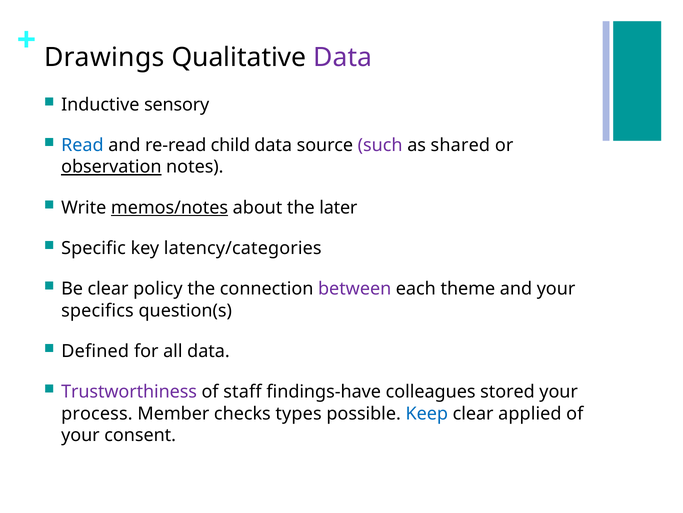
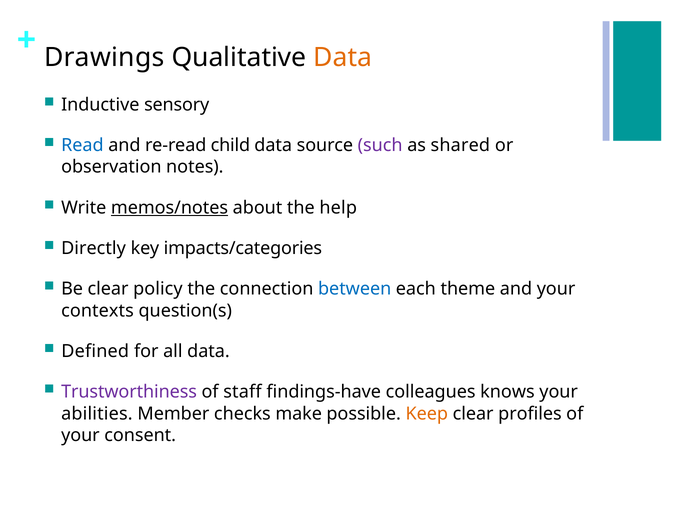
Data colour: purple -> orange (343, 57)
observation underline: present -> none (111, 167)
later: later -> help (338, 207)
Specific: Specific -> Directly (94, 248)
latency/categories: latency/categories -> impacts/categories (243, 248)
between colour: purple -> blue (355, 289)
specifics: specifics -> contexts (97, 310)
stored: stored -> knows (507, 391)
process: process -> abilities (97, 413)
types: types -> make (299, 413)
Keep colour: blue -> orange (427, 413)
applied: applied -> profiles (530, 413)
